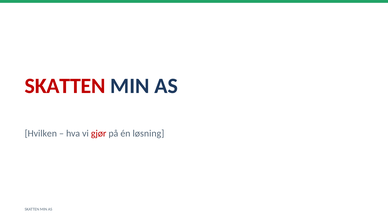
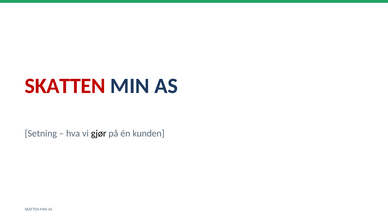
Hvilken: Hvilken -> Setning (41, 134)
gjør colour: red -> black (99, 134)
løsning: løsning -> kunden (148, 134)
